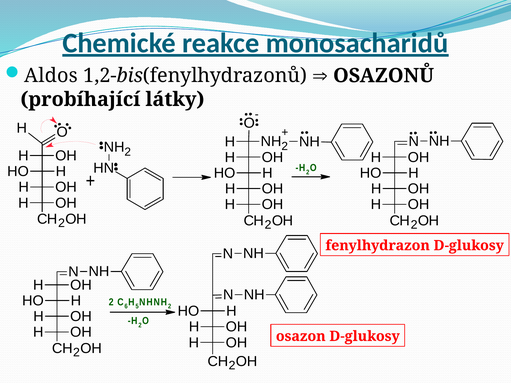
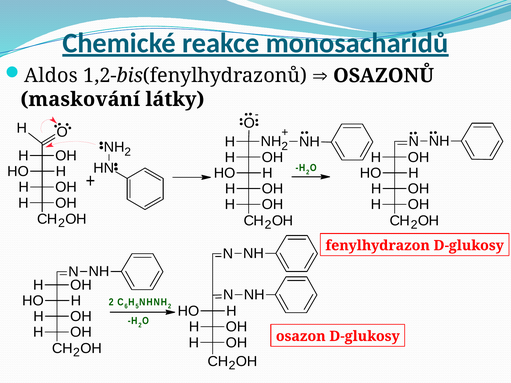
probíhající: probíhající -> maskování (80, 99)
